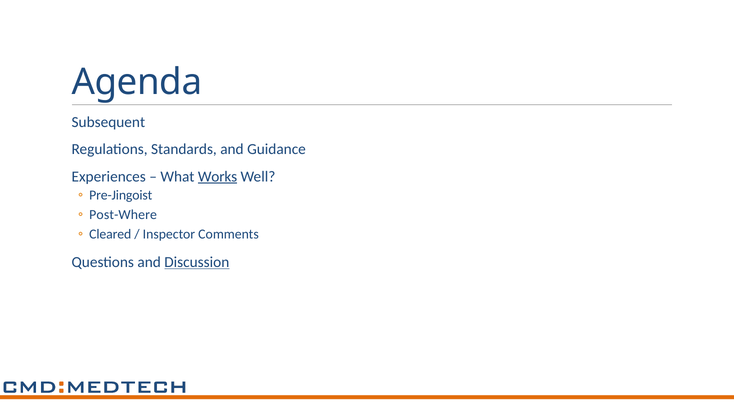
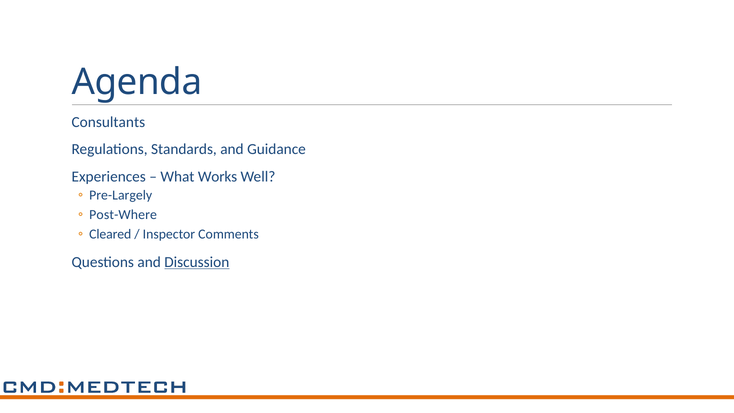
Subsequent: Subsequent -> Consultants (108, 122)
Works underline: present -> none (218, 176)
Pre-Jingoist: Pre-Jingoist -> Pre-Largely (121, 195)
